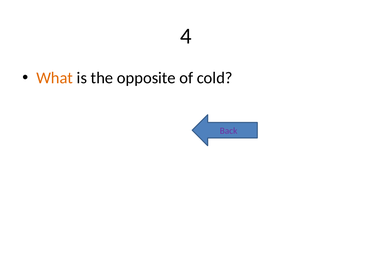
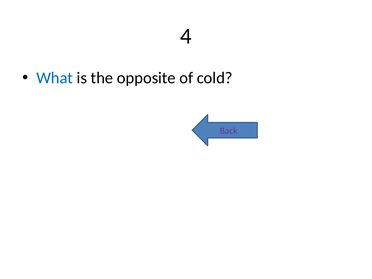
What colour: orange -> blue (55, 78)
